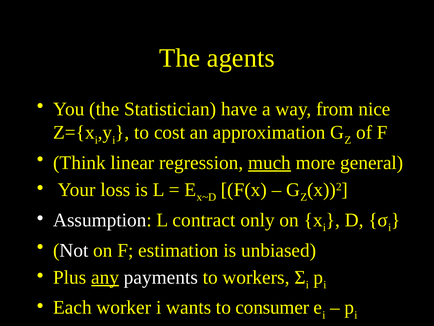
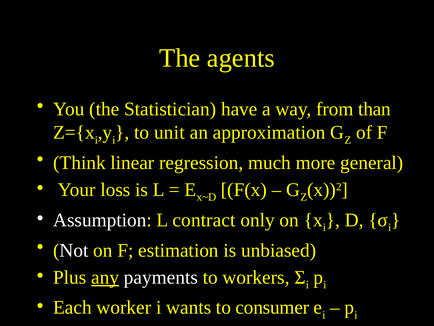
nice: nice -> than (375, 109)
cost: cost -> unit (169, 132)
much underline: present -> none (270, 162)
